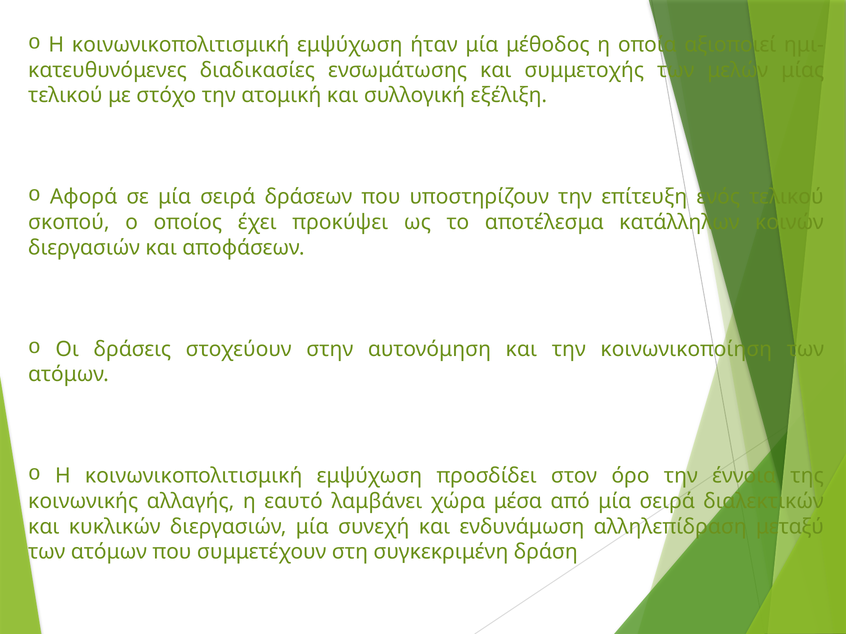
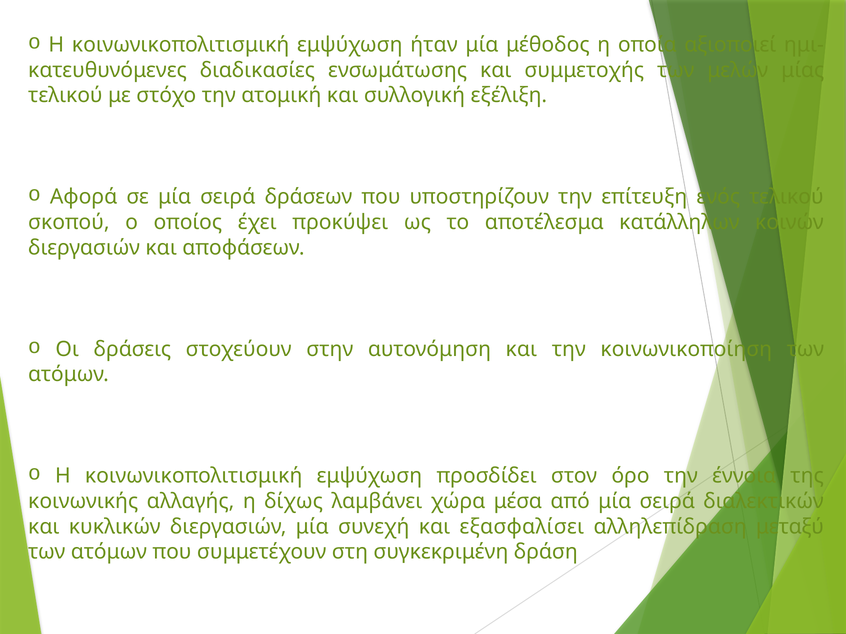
εαυτό: εαυτό -> δίχως (294, 502)
ενδυνάμωση: ενδυνάμωση -> εξασφαλίσει (522, 527)
